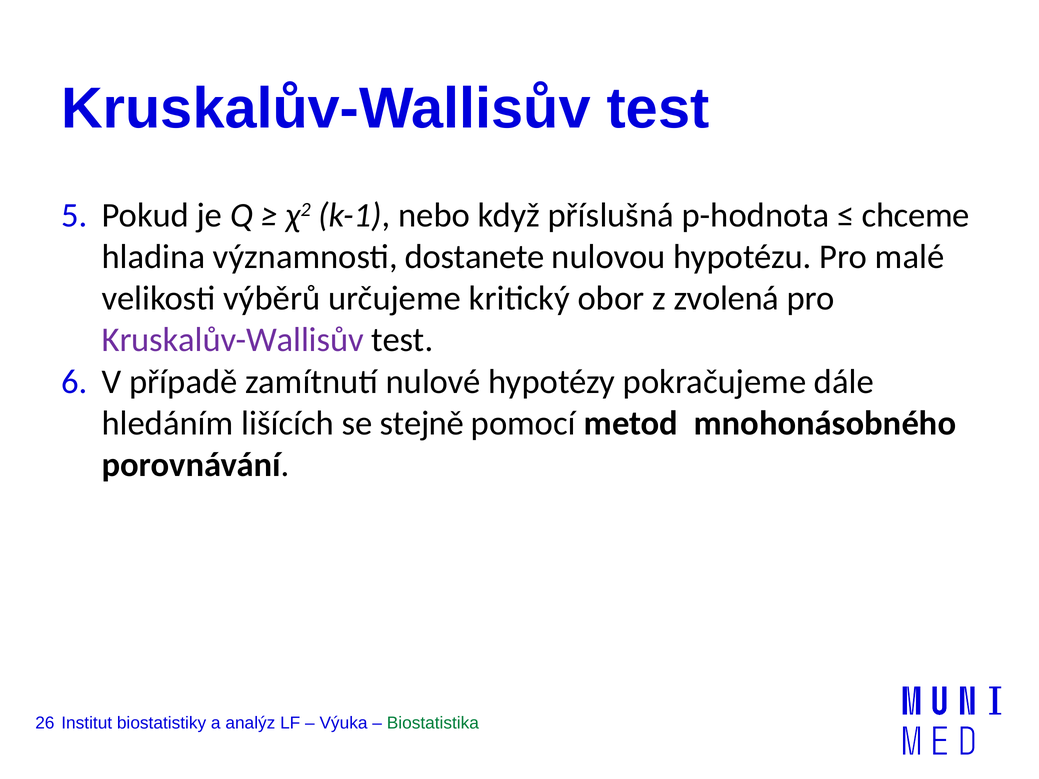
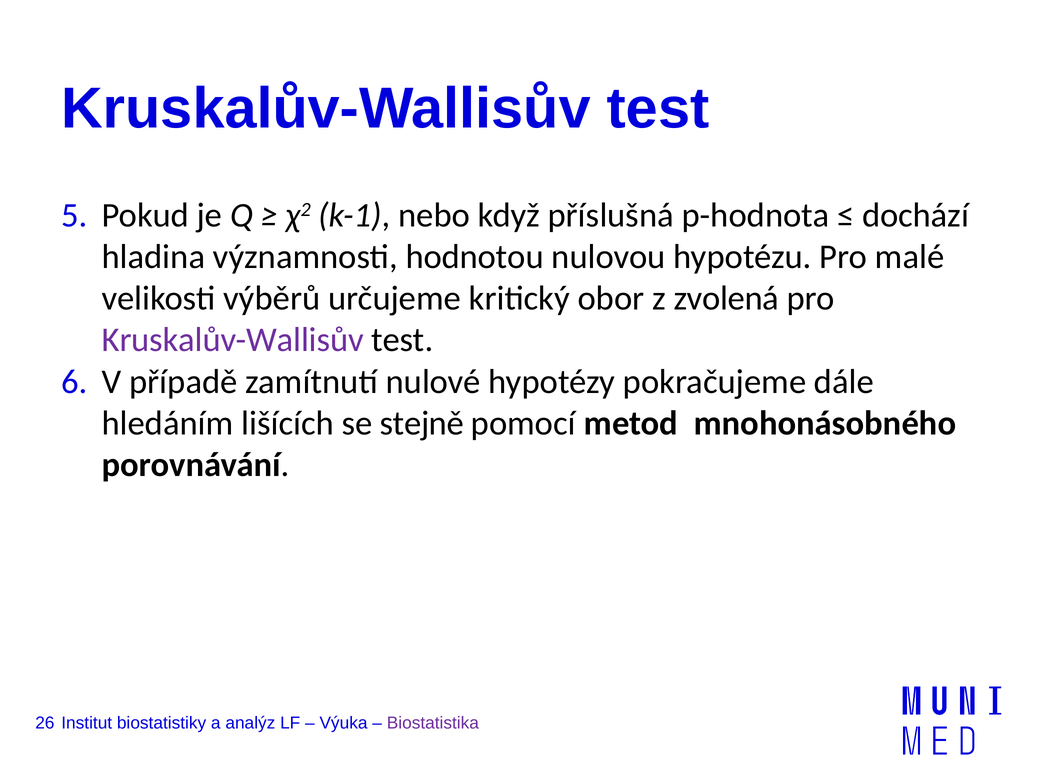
chceme: chceme -> dochází (916, 215)
dostanete: dostanete -> hodnotou (475, 257)
Biostatistika colour: green -> purple (433, 723)
